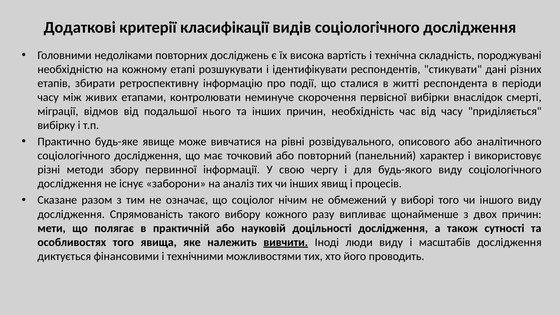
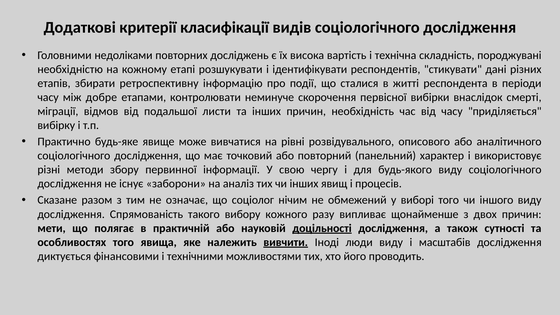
живих: живих -> добре (101, 97)
нього: нього -> листи (217, 111)
доцільності underline: none -> present (322, 228)
